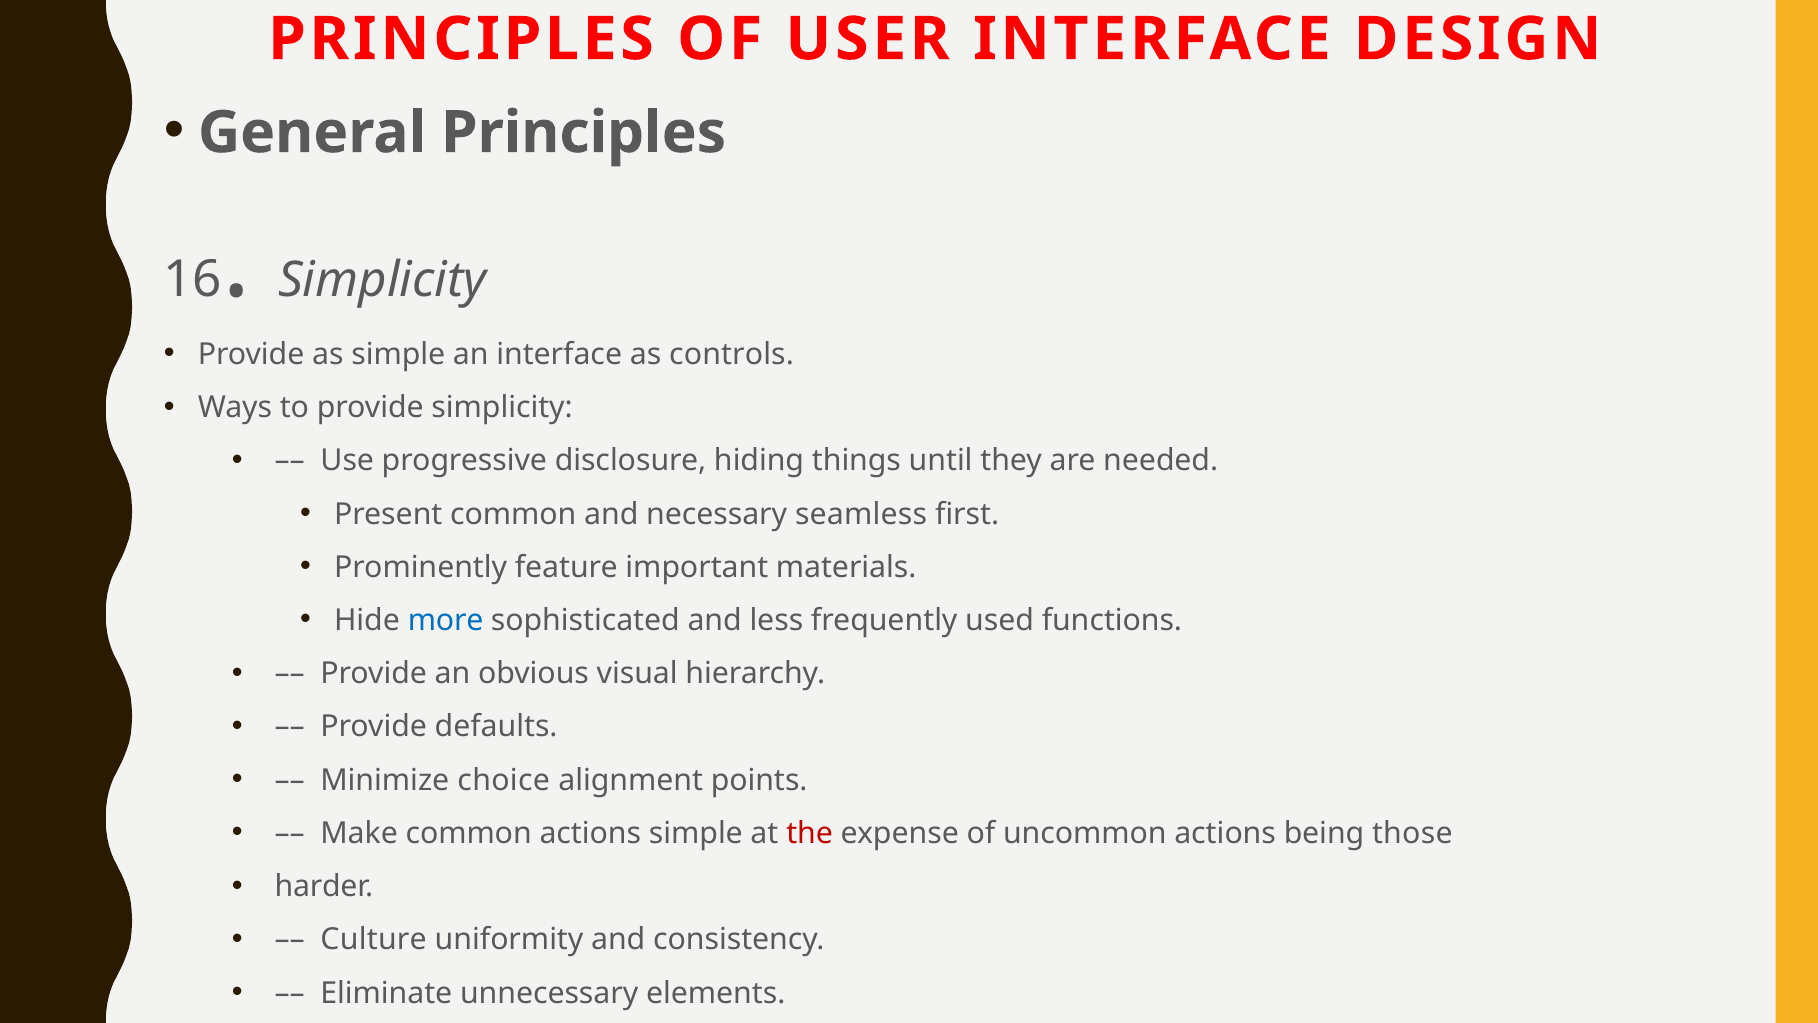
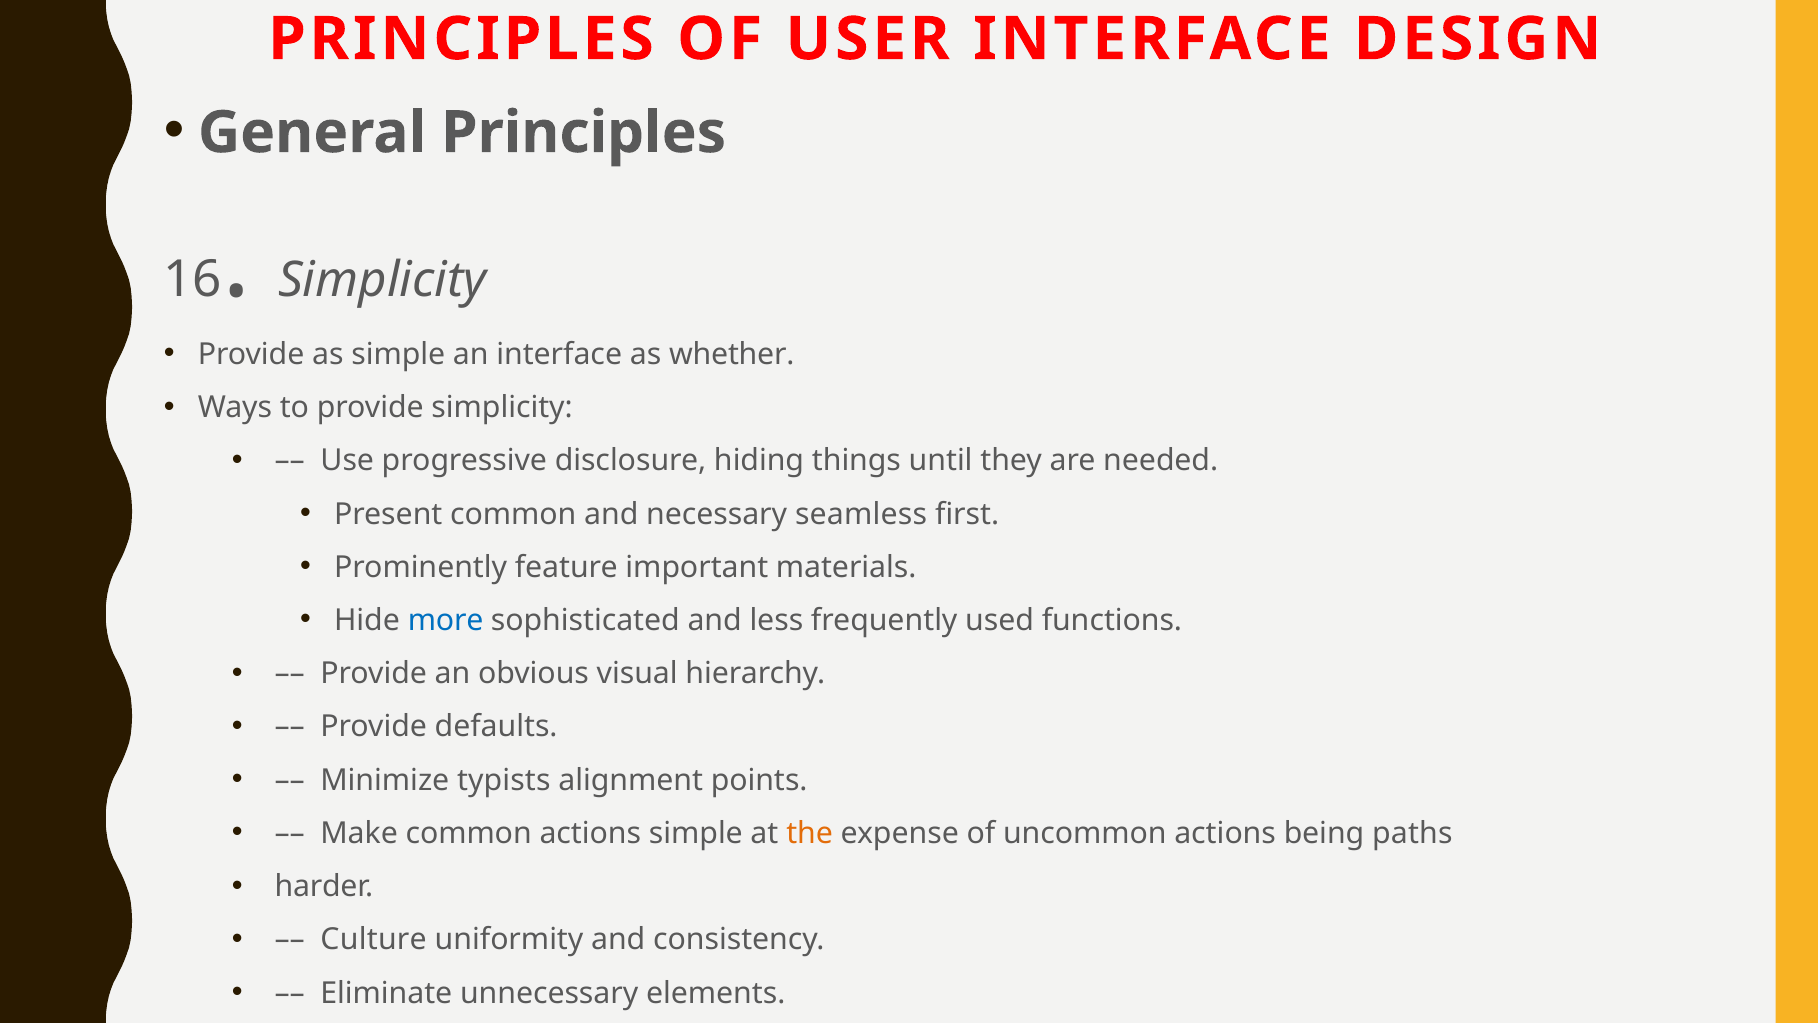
controls: controls -> whether (732, 354)
choice: choice -> typists (504, 780)
the colour: red -> orange (810, 833)
those: those -> paths (1412, 833)
